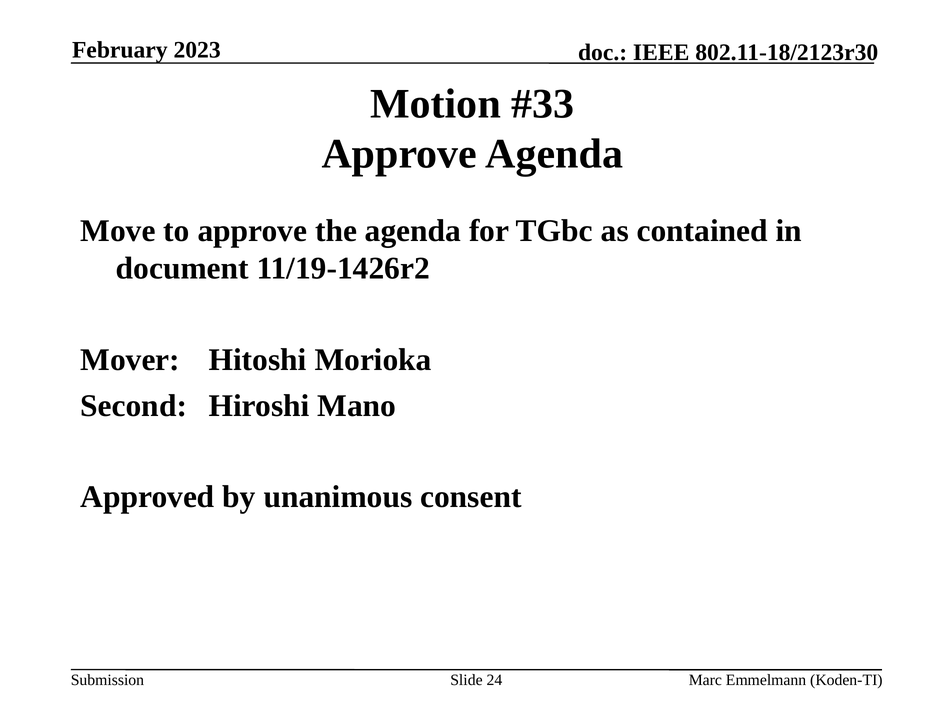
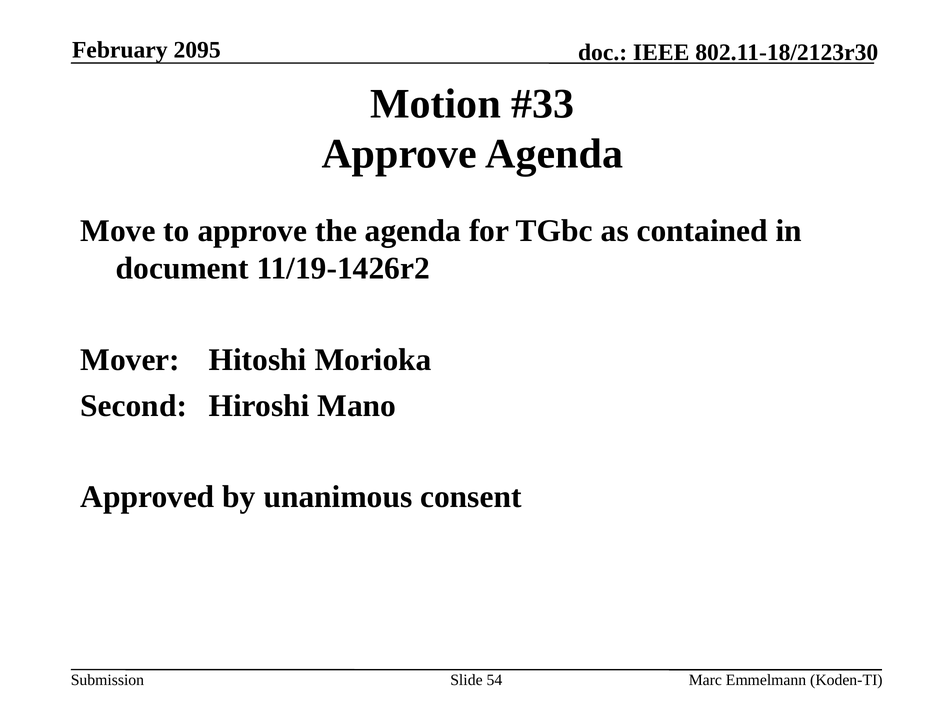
2023: 2023 -> 2095 (197, 50)
24: 24 -> 54 (494, 680)
